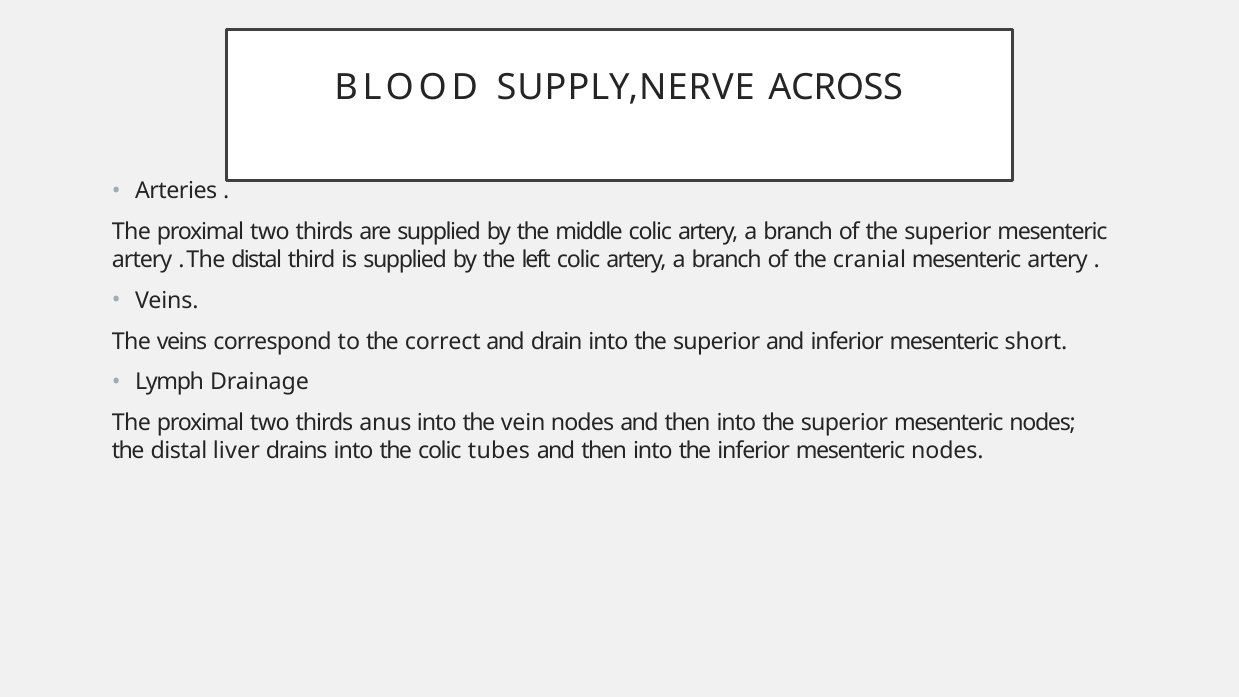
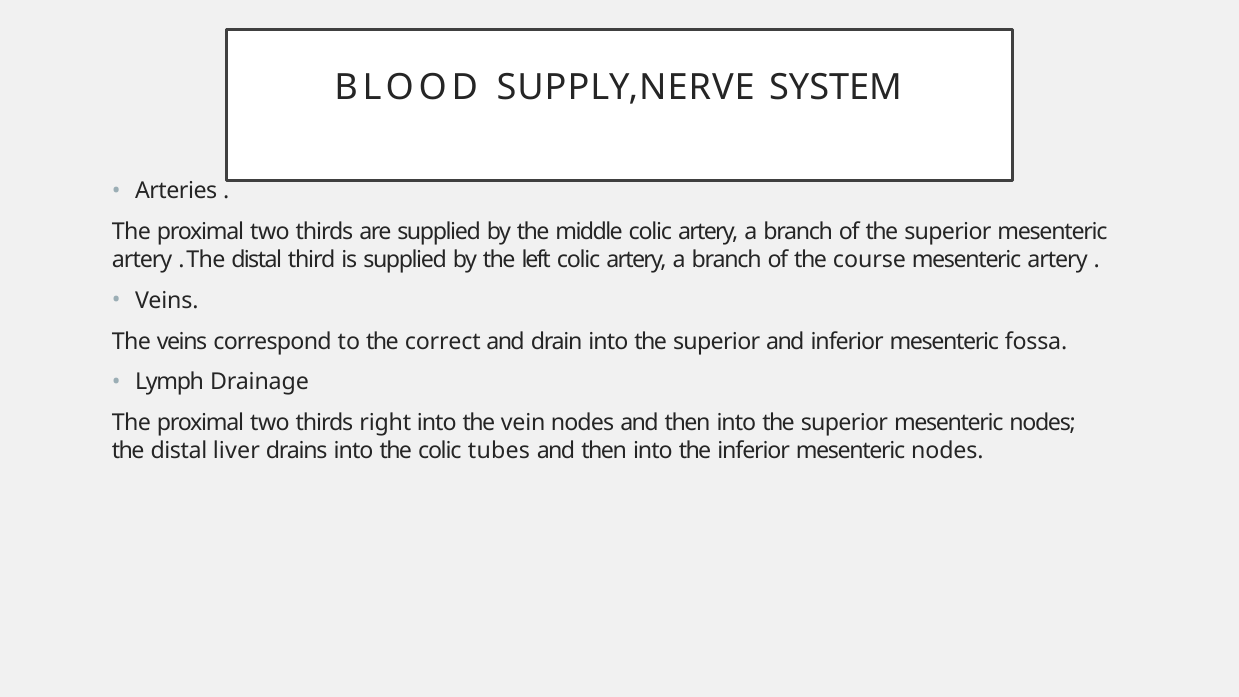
ACROSS: ACROSS -> SYSTEM (836, 88)
cranial: cranial -> course (870, 260)
short: short -> fossa (1036, 341)
anus: anus -> right (385, 423)
